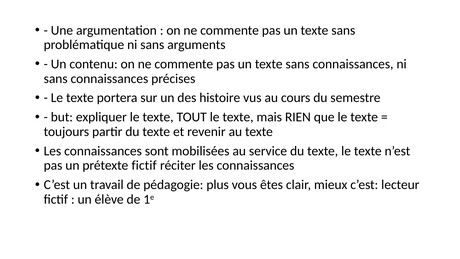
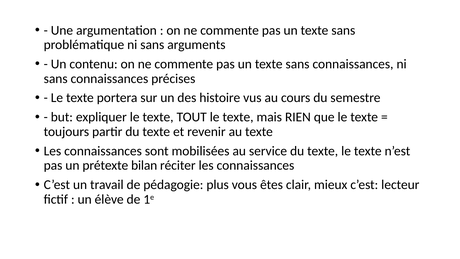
prétexte fictif: fictif -> bilan (144, 165)
